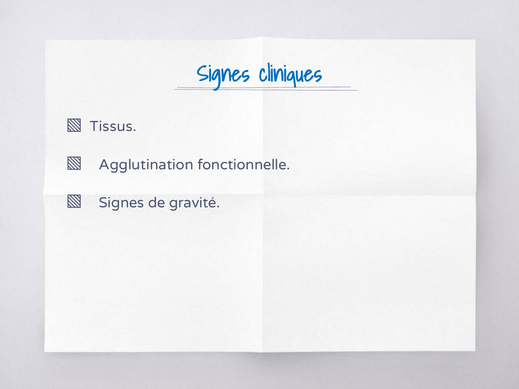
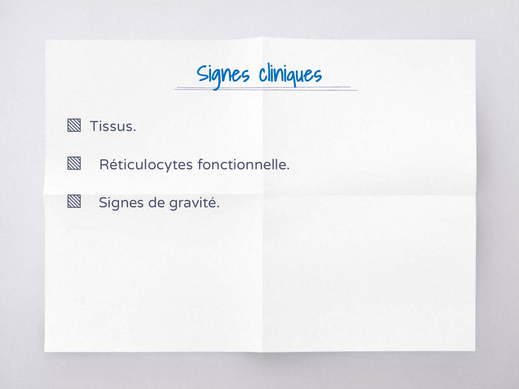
Agglutination: Agglutination -> Réticulocytes (146, 165)
